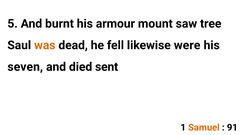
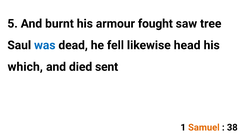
mount: mount -> fought (155, 24)
was colour: orange -> blue (45, 45)
were: were -> head (187, 45)
seven: seven -> which (25, 67)
91: 91 -> 38 (232, 127)
